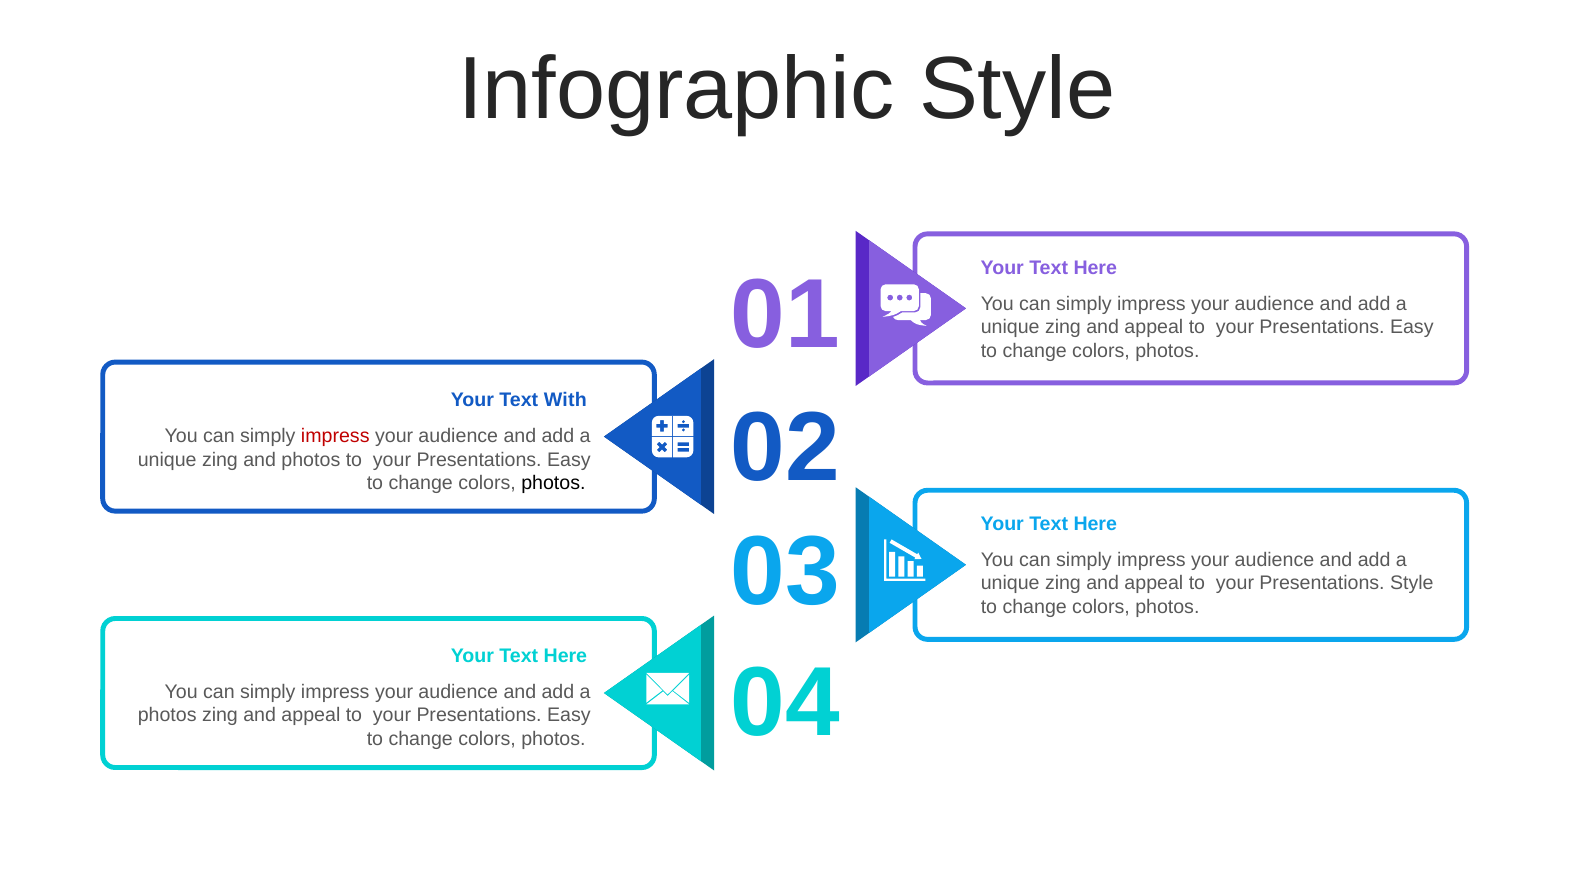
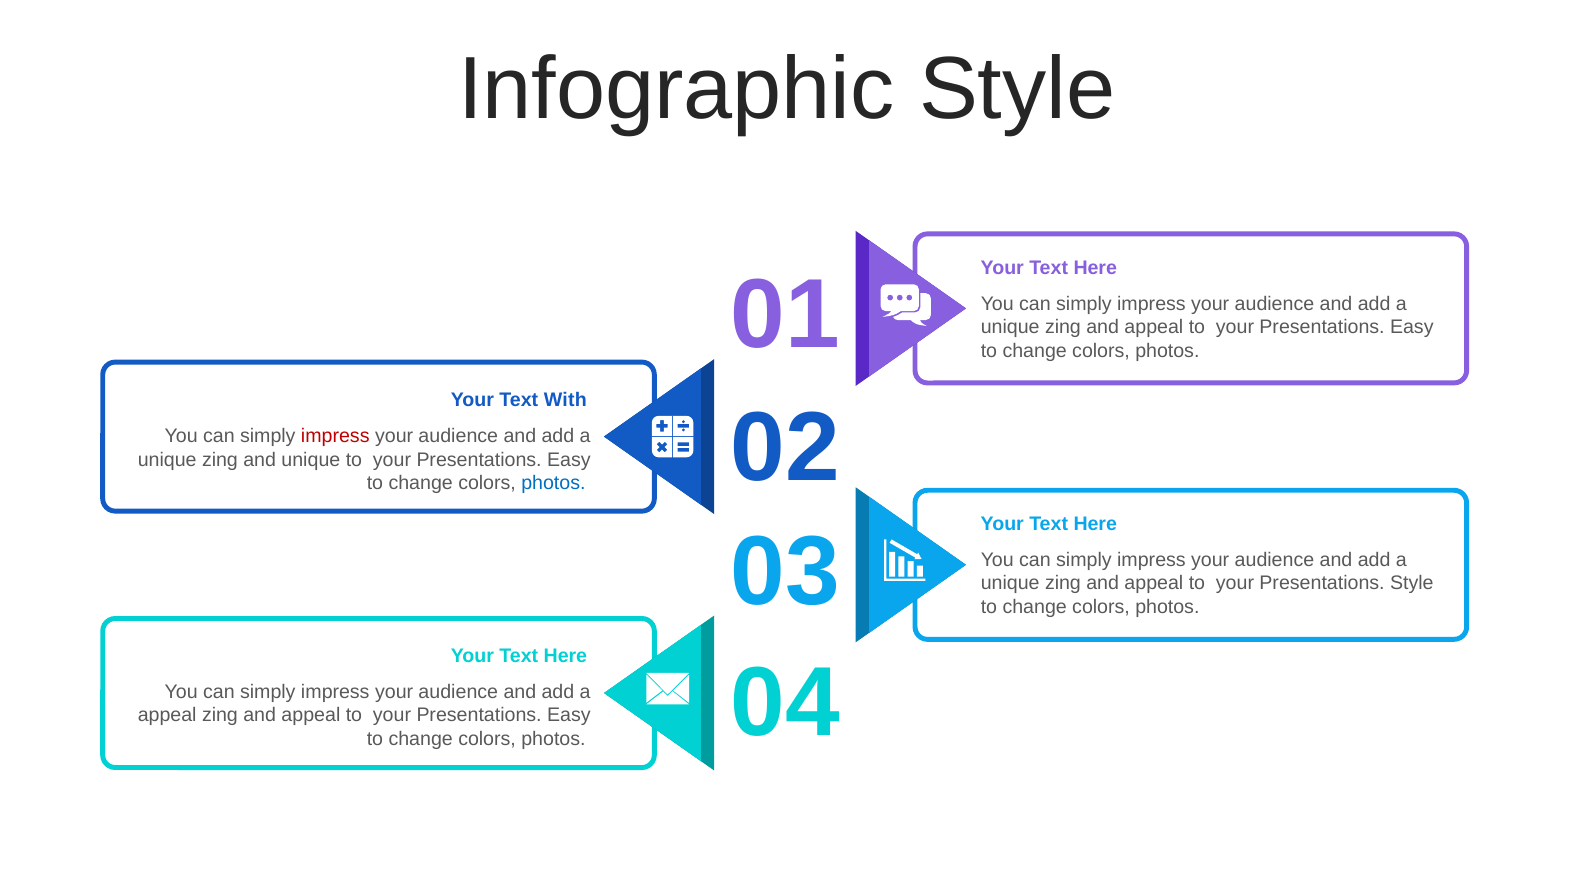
and photos: photos -> unique (311, 460)
photos colour: black -> blue (553, 483)
photos: photos -> appeal (167, 715)
